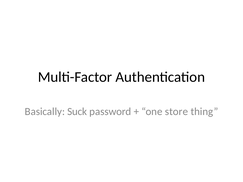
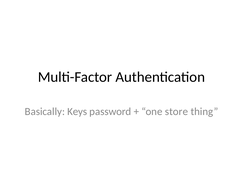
Suck: Suck -> Keys (77, 112)
